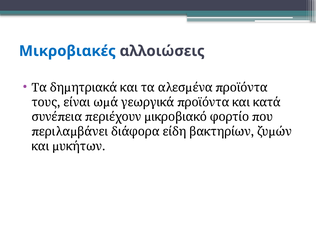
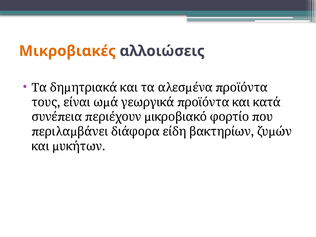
Μικροβιακές colour: blue -> orange (67, 51)
